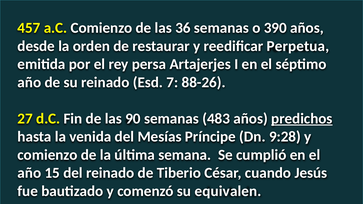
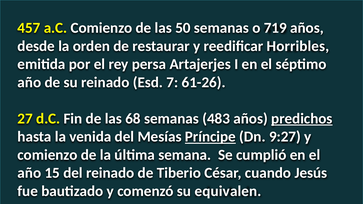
36: 36 -> 50 (183, 28)
390: 390 -> 719 (275, 28)
Perpetua: Perpetua -> Horribles (298, 46)
88-26: 88-26 -> 61-26 (204, 82)
90: 90 -> 68 (133, 119)
Príncipe underline: none -> present (210, 137)
9:28: 9:28 -> 9:27 (285, 137)
